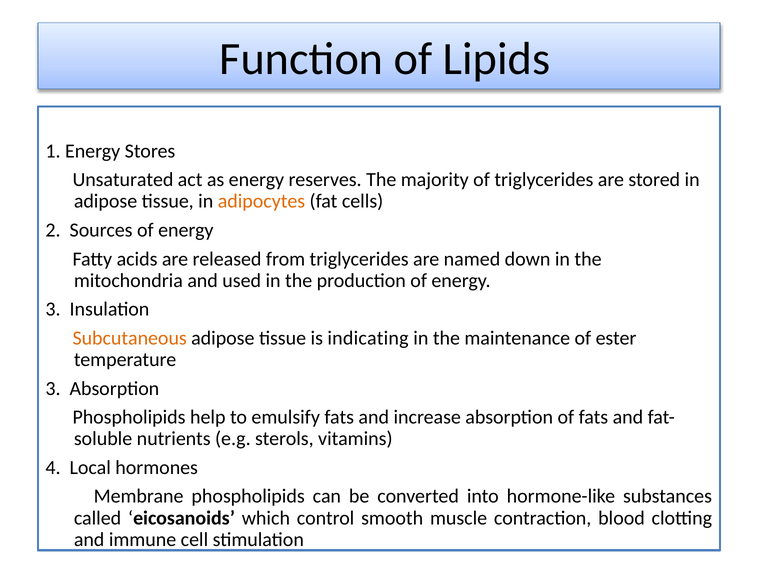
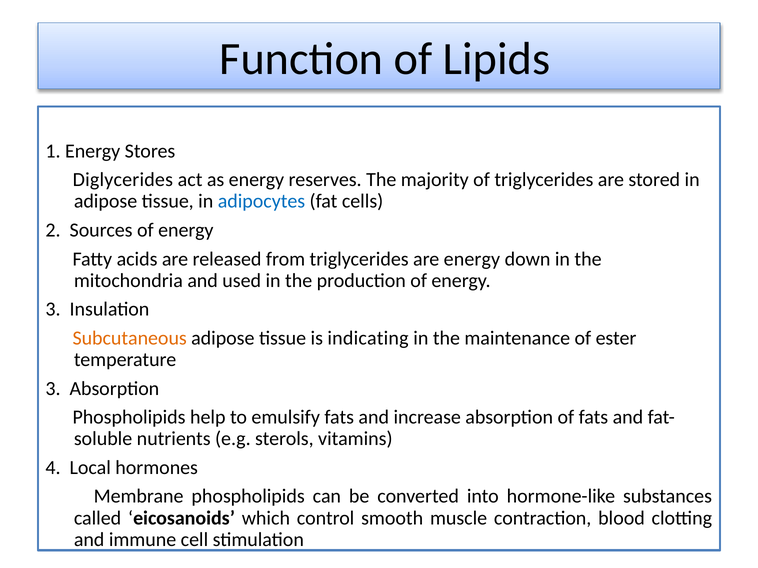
Unsaturated: Unsaturated -> Diglycerides (123, 180)
adipocytes colour: orange -> blue (261, 202)
are named: named -> energy (472, 259)
